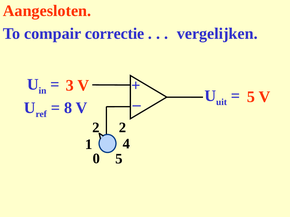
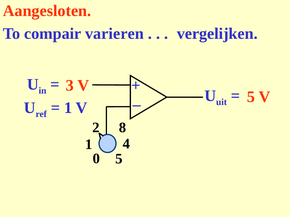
correctie: correctie -> varieren (114, 34)
8: 8 -> 1 (68, 108)
2 2: 2 -> 8 (122, 128)
